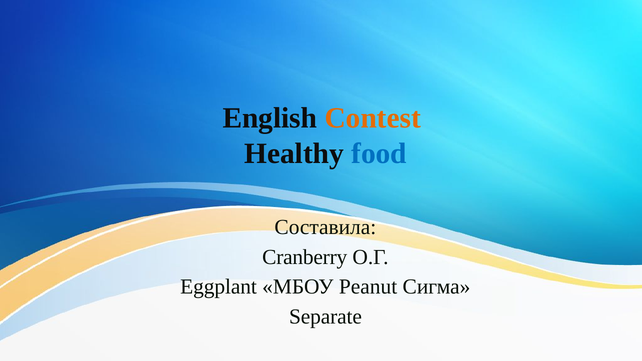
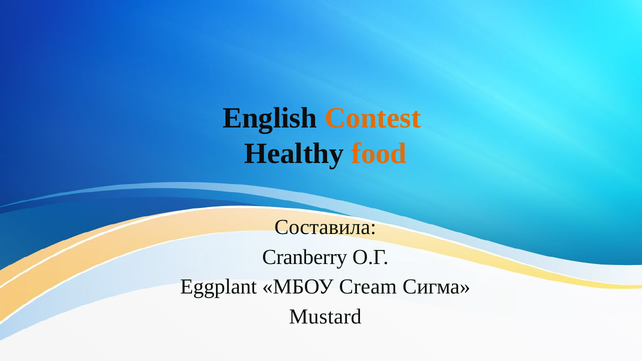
food colour: blue -> orange (379, 154)
Peanut: Peanut -> Cream (368, 287)
Separate: Separate -> Mustard (325, 317)
